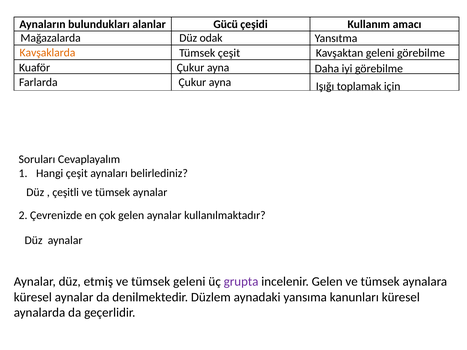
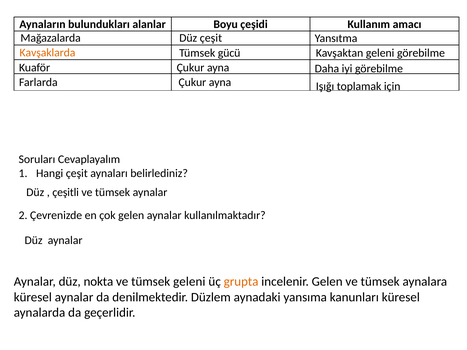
Gücü: Gücü -> Boyu (226, 24)
Düz odak: odak -> çeşit (211, 38)
Tümsek çeşit: çeşit -> gücü (229, 53)
etmiş: etmiş -> nokta (98, 282)
grupta colour: purple -> orange (241, 282)
